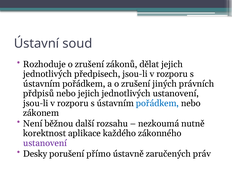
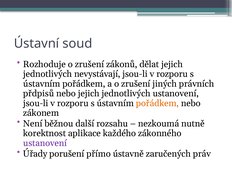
předpisech: předpisech -> nevystávají (97, 74)
pořádkem colour: blue -> orange (157, 103)
Desky: Desky -> Úřady (35, 154)
